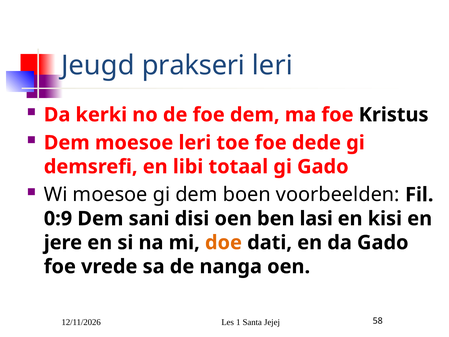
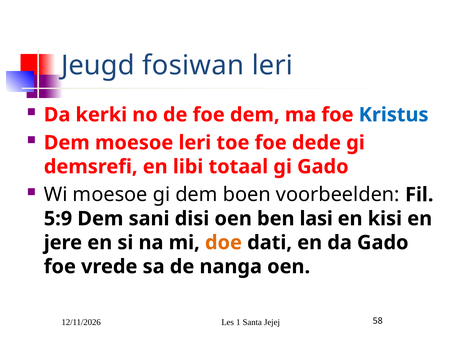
prakseri: prakseri -> fosiwan (193, 66)
Kristus colour: black -> blue (394, 115)
0:9: 0:9 -> 5:9 (58, 218)
